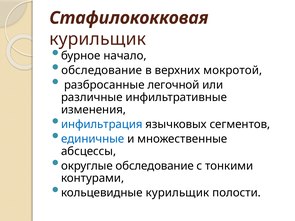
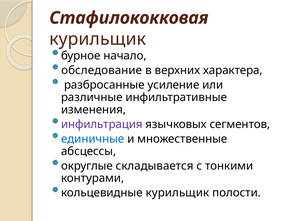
мокротой: мокротой -> характера (233, 70)
легочной: легочной -> усиление (173, 85)
инфильтрация colour: blue -> purple (102, 124)
округлые обследование: обследование -> складывается (155, 166)
